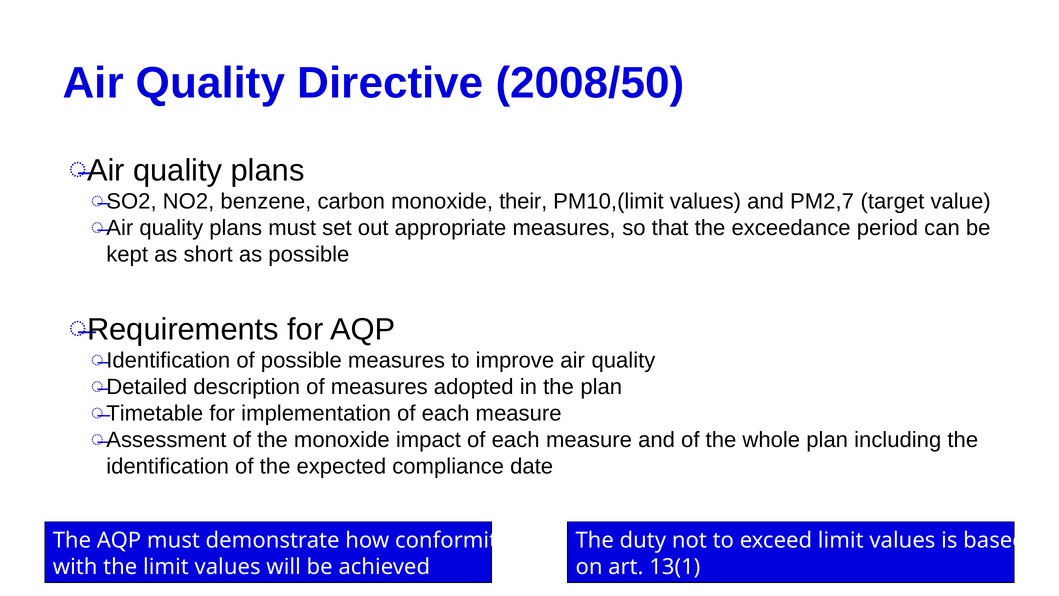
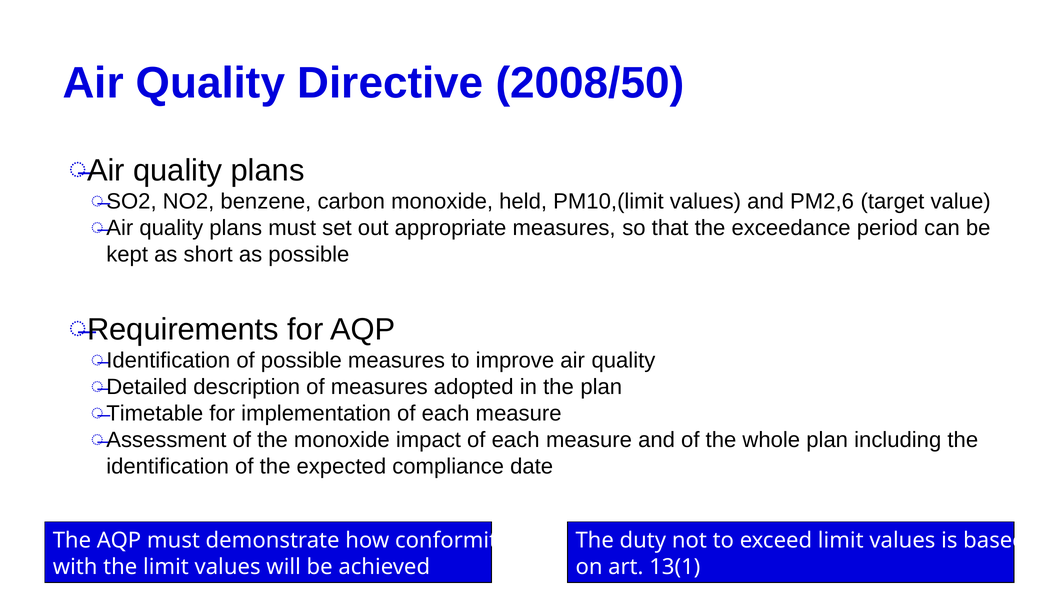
their: their -> held (523, 201)
PM2,7: PM2,7 -> PM2,6 (822, 201)
